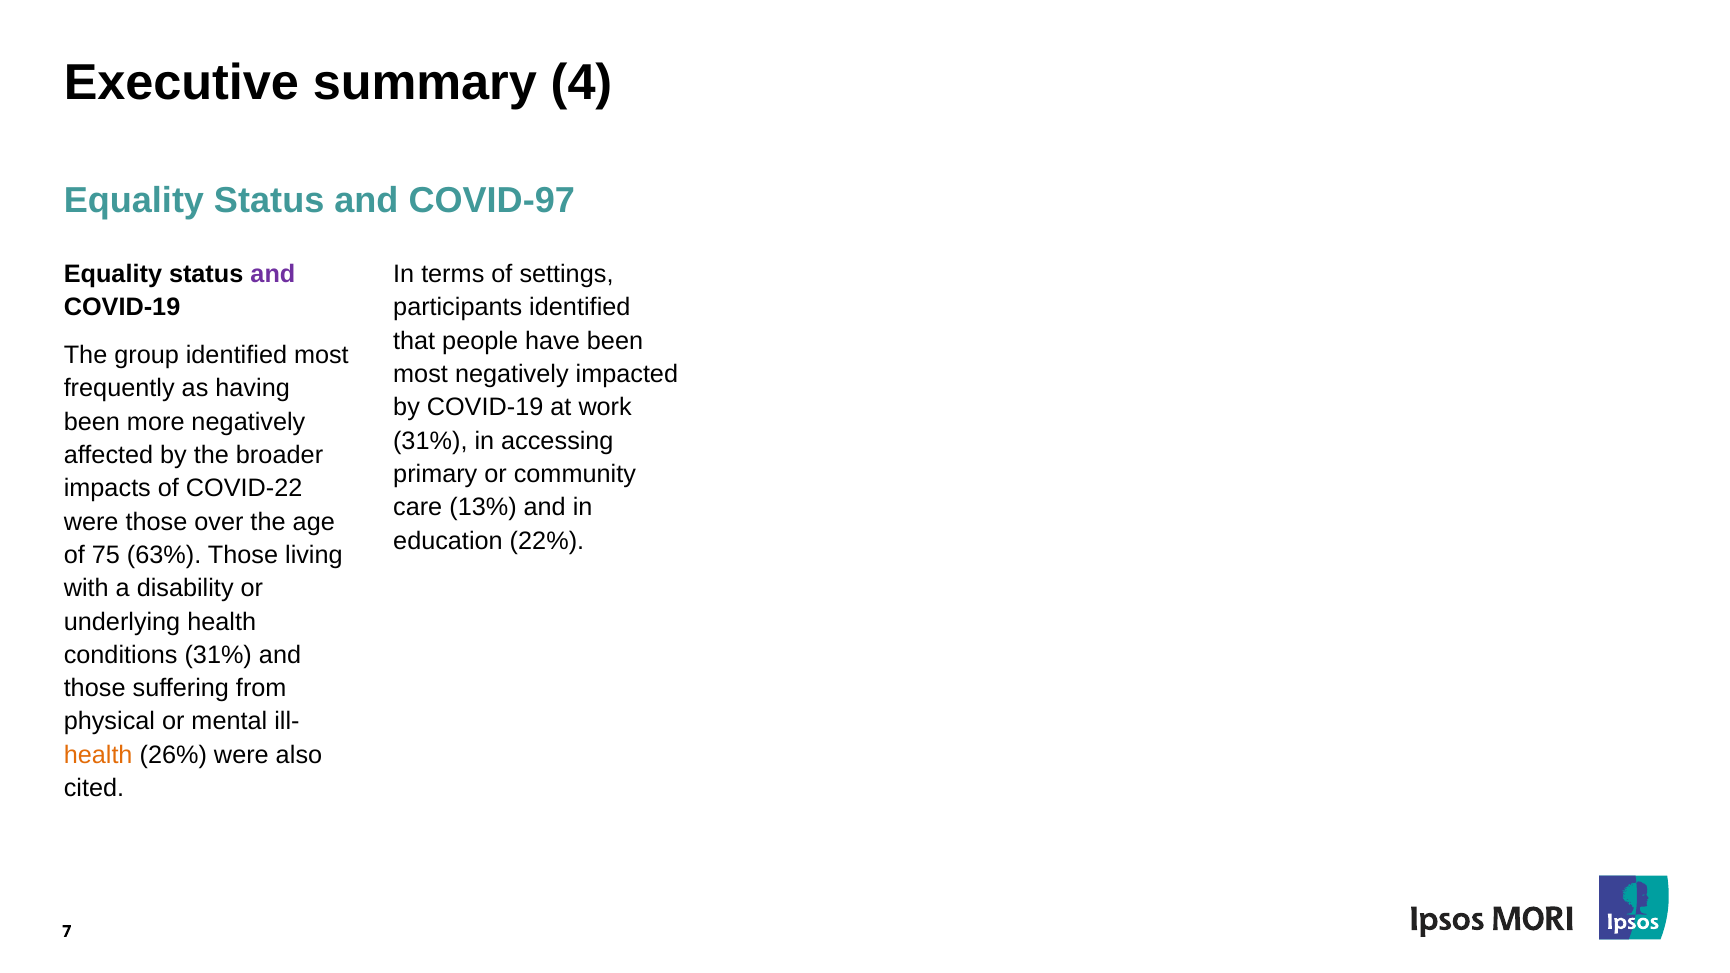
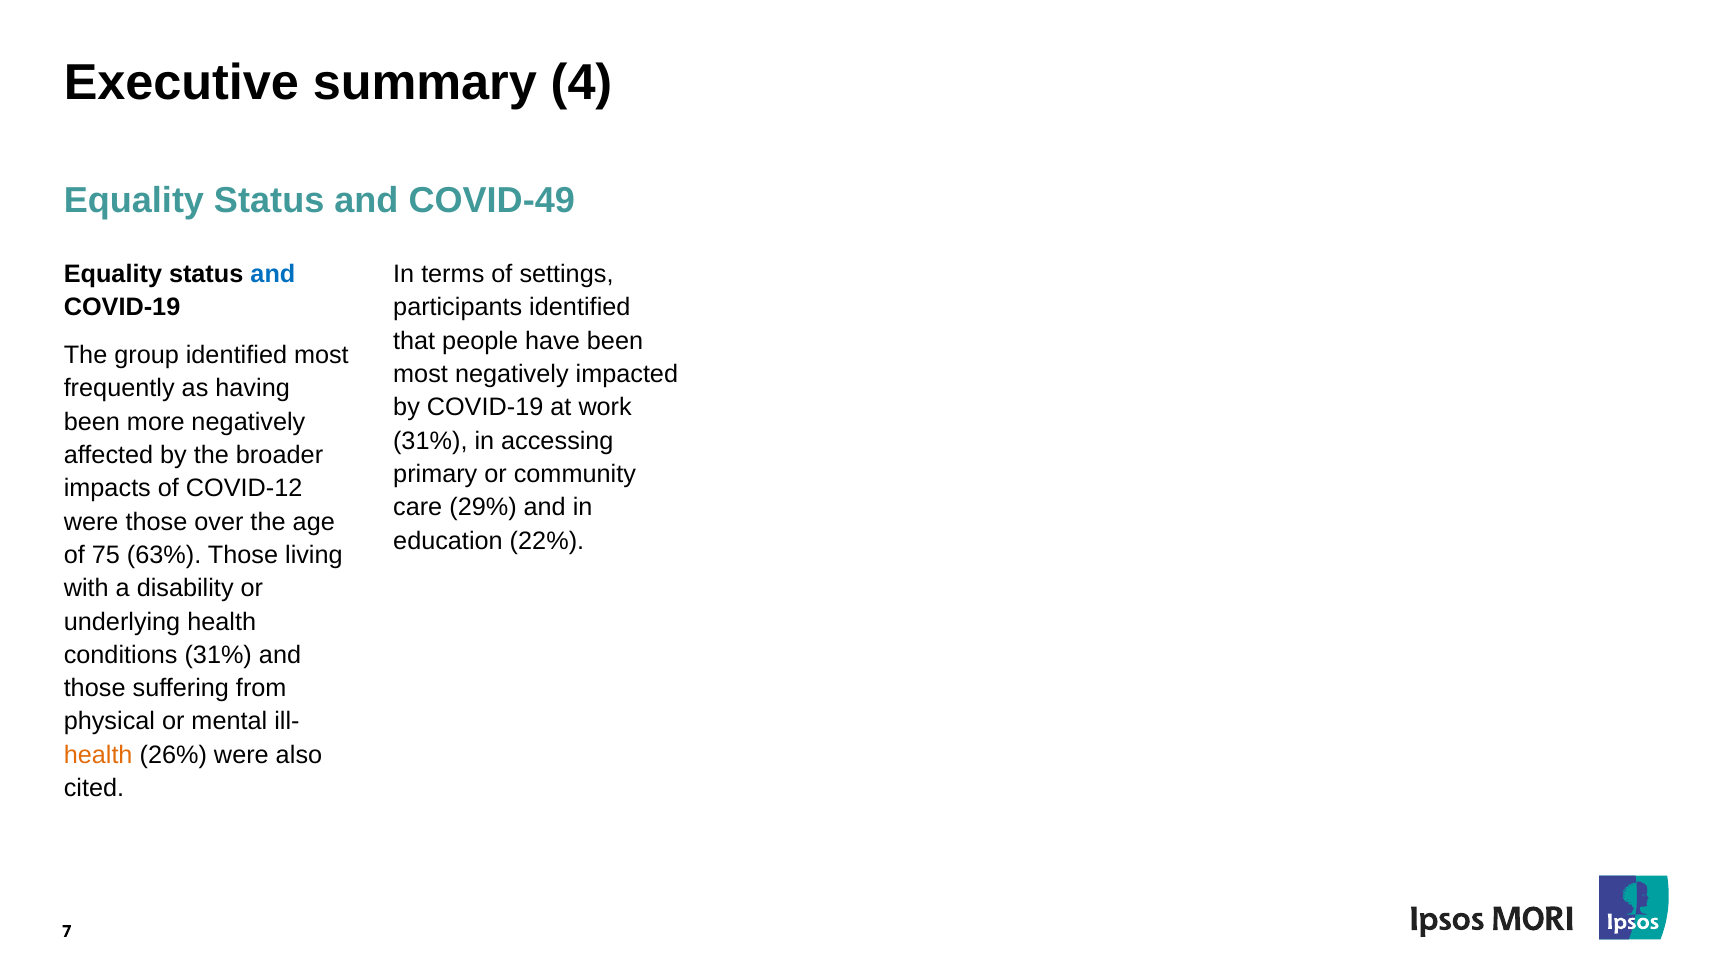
COVID-97: COVID-97 -> COVID-49 (492, 200)
and colour: purple -> blue (273, 274)
COVID-22: COVID-22 -> COVID-12 (244, 489)
13%: 13% -> 29% (483, 507)
